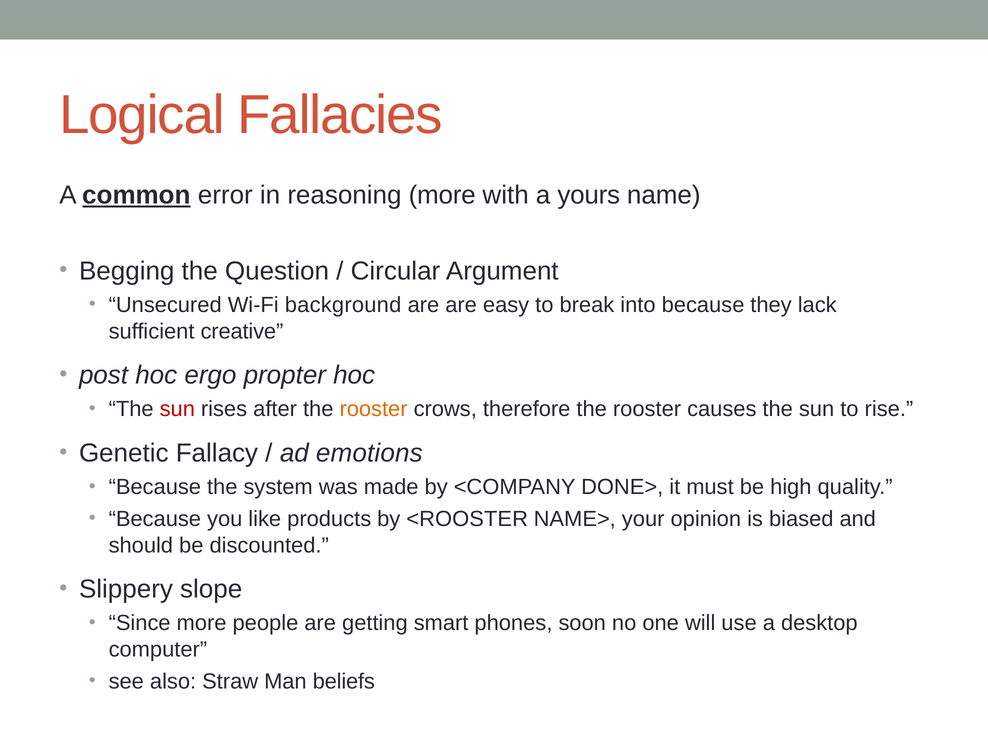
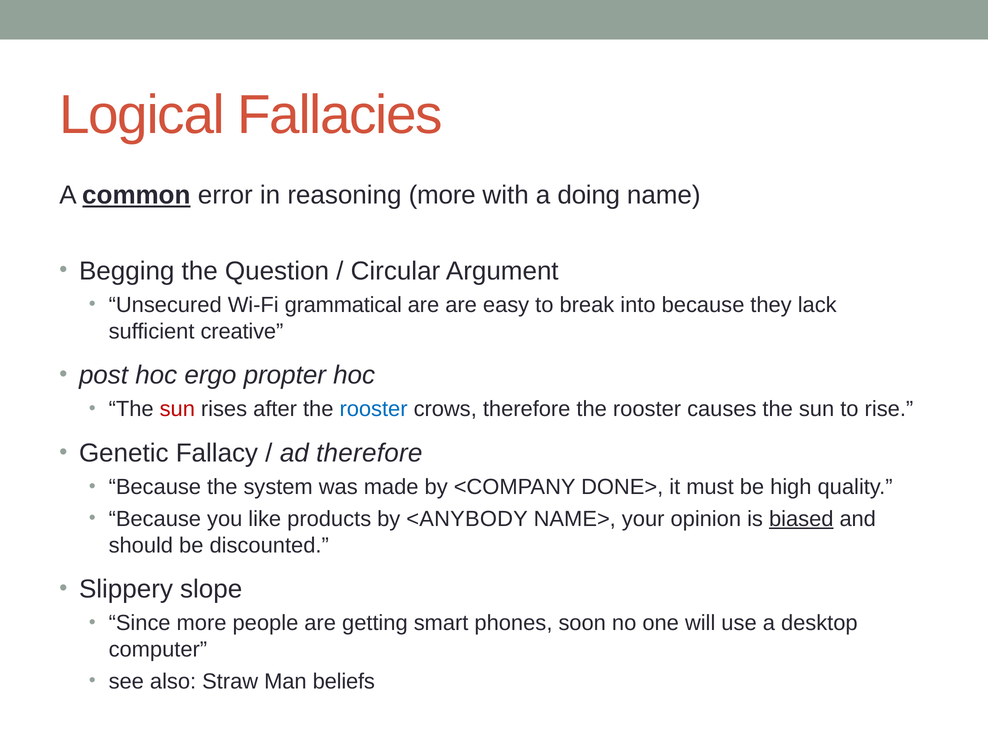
yours: yours -> doing (589, 195)
background: background -> grammatical (343, 305)
rooster colour: orange -> blue (374, 409)
ad emotions: emotions -> therefore (369, 453)
<ROOSTER: <ROOSTER -> <ANYBODY (467, 519)
biased underline: none -> present (801, 519)
